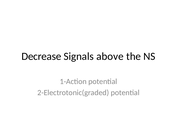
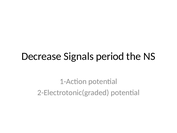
above: above -> period (110, 56)
